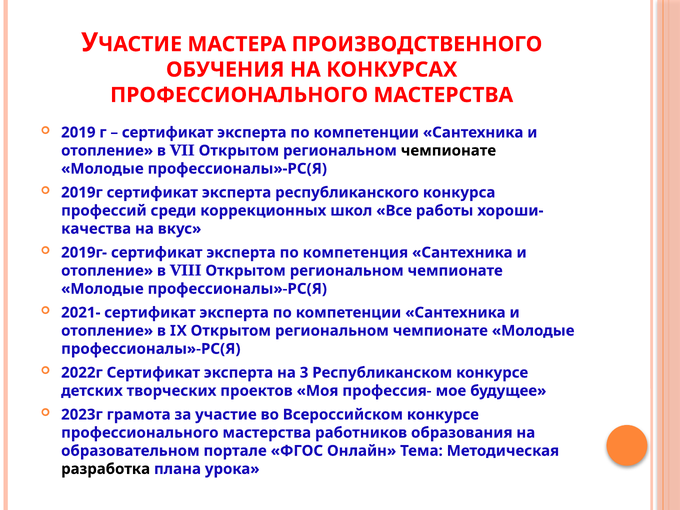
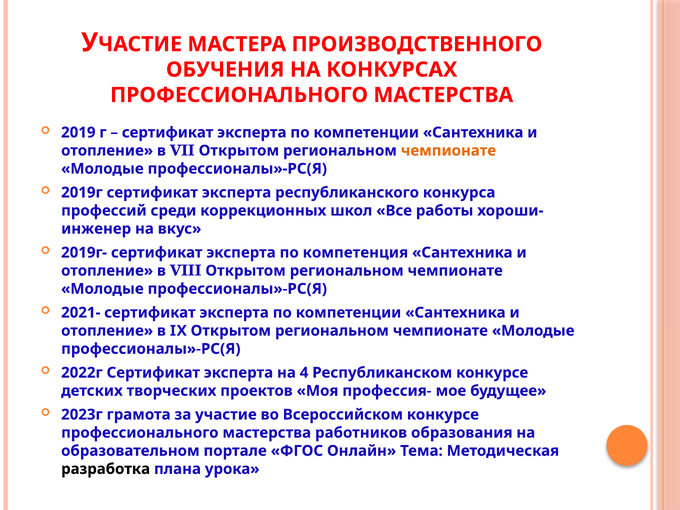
чемпионате colour: black -> orange (448, 151)
качества: качества -> инженер (96, 229)
3: 3 -> 4 (304, 373)
